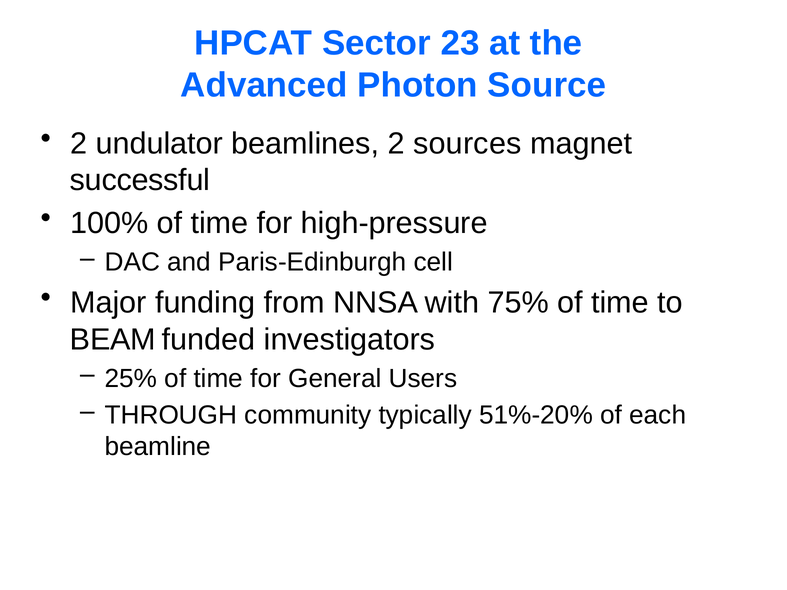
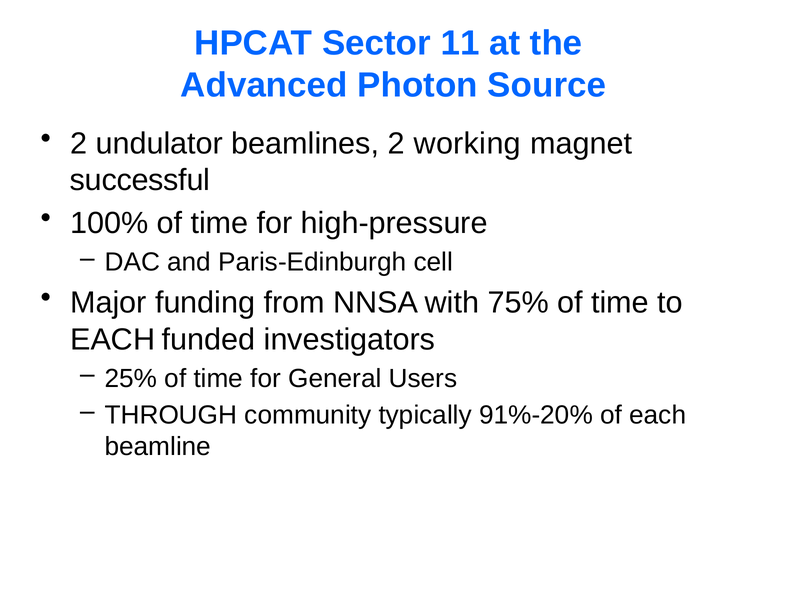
23: 23 -> 11 (460, 43)
sources: sources -> working (467, 144)
BEAM: BEAM -> EACH (113, 340)
51%-20%: 51%-20% -> 91%-20% (536, 415)
